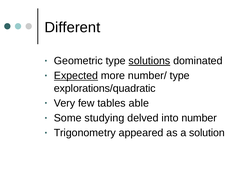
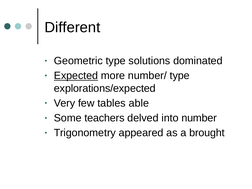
solutions underline: present -> none (149, 61)
explorations/quadratic: explorations/quadratic -> explorations/expected (105, 88)
studying: studying -> teachers (105, 118)
solution: solution -> brought (207, 133)
